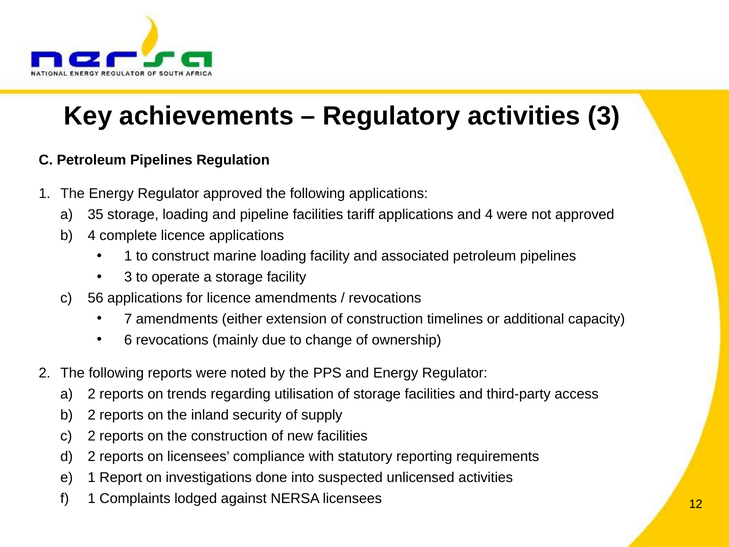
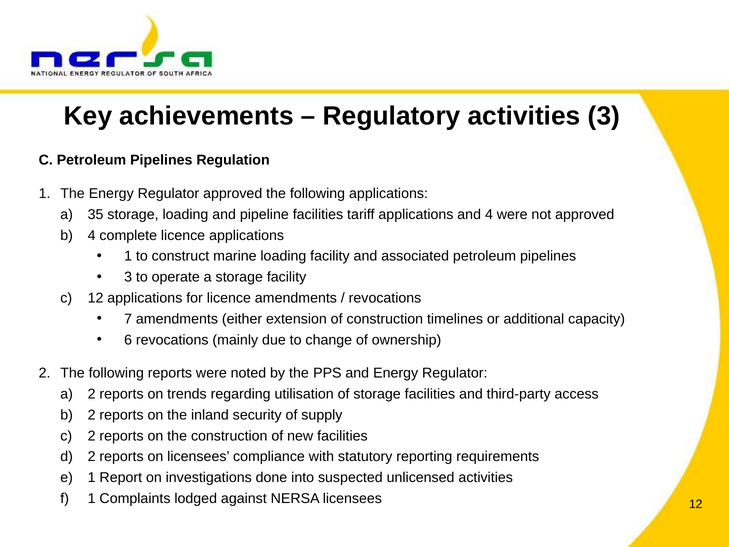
c 56: 56 -> 12 (96, 298)
